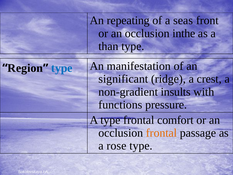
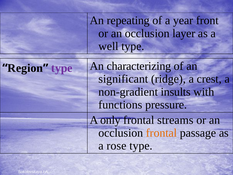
seas: seas -> year (183, 20)
inthe: inthe -> layer (184, 33)
than: than -> well (108, 46)
type colour: blue -> purple (62, 68)
manifestation: manifestation -> characterizing (139, 66)
A type: type -> only (110, 120)
comfort: comfort -> streams (175, 120)
